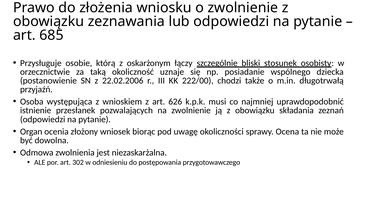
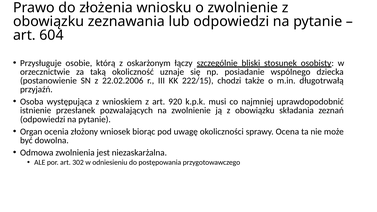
685: 685 -> 604 (51, 35)
222/00: 222/00 -> 222/15 (198, 81)
626: 626 -> 920 (175, 102)
